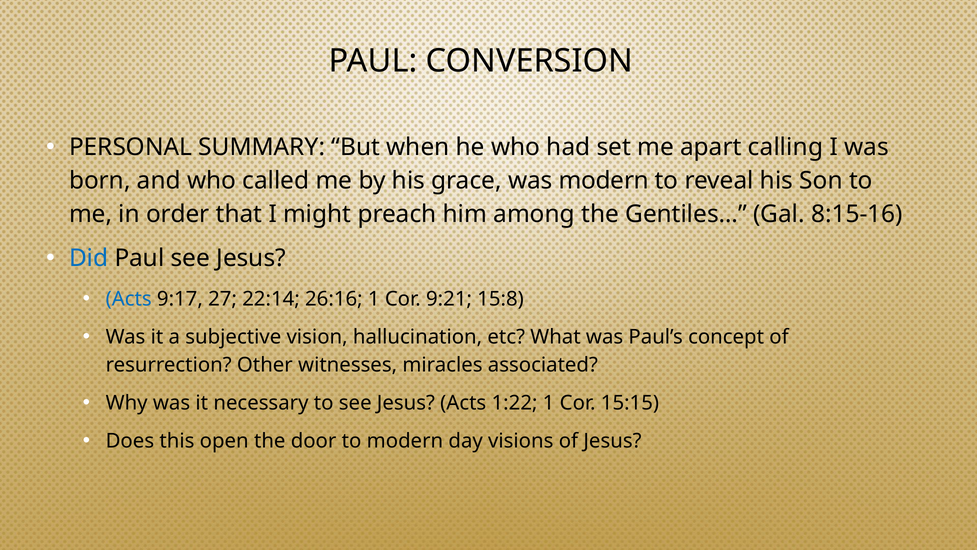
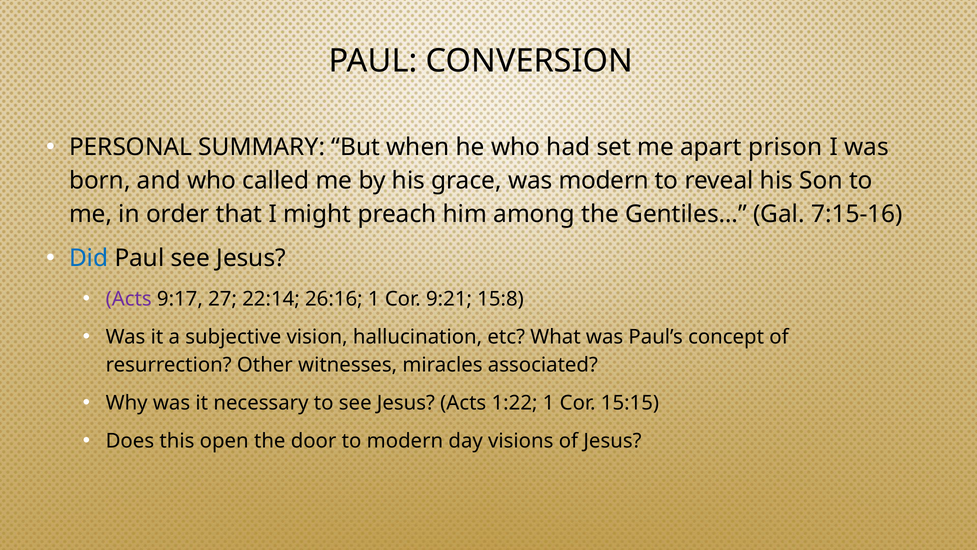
calling: calling -> prison (785, 147)
8:15-16: 8:15-16 -> 7:15-16 (857, 214)
Acts colour: blue -> purple (129, 299)
